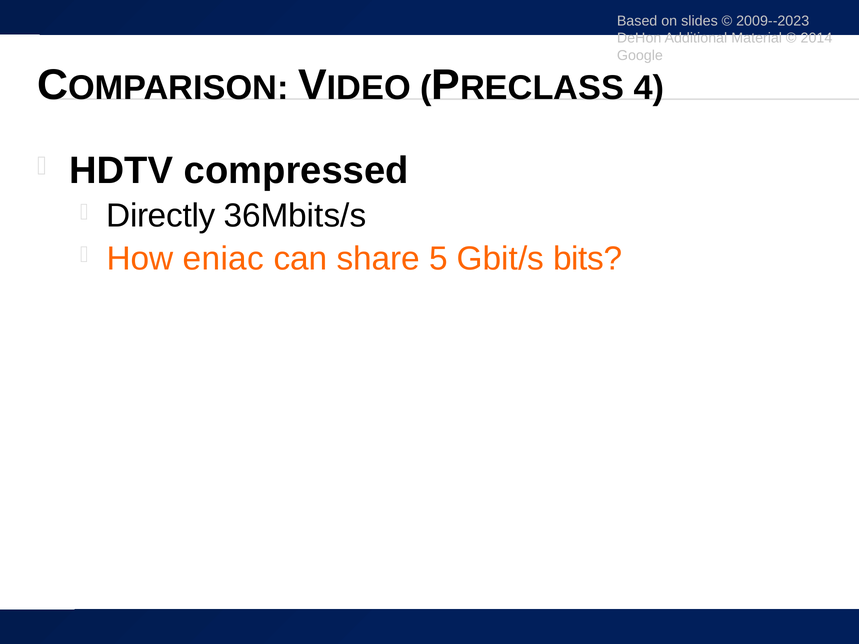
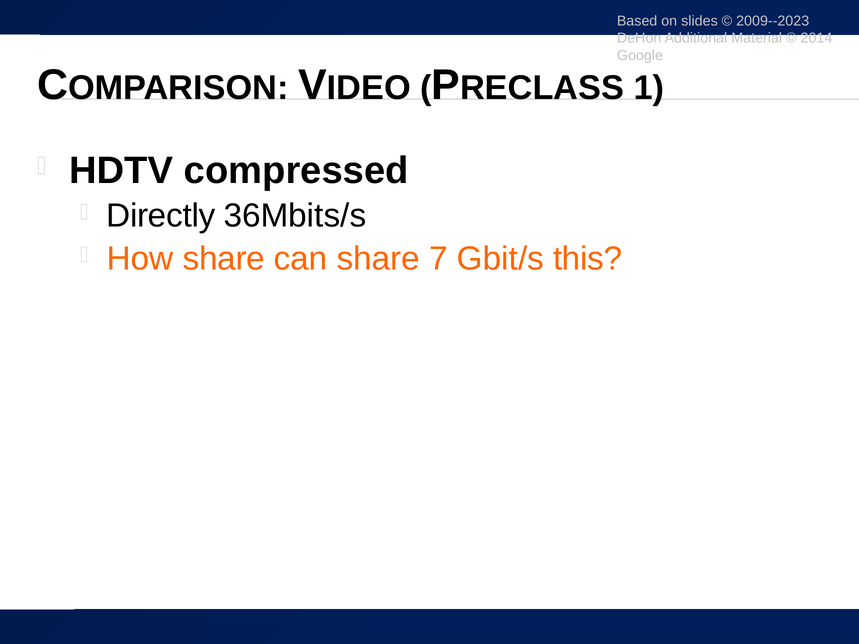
4: 4 -> 1 (649, 88)
How eniac: eniac -> share (224, 259)
5: 5 -> 7 (438, 259)
bits: bits -> this (588, 259)
